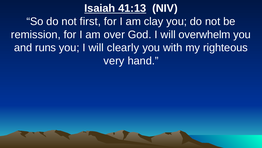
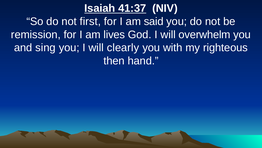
41:13: 41:13 -> 41:37 (132, 8)
clay: clay -> said (154, 21)
over: over -> lives (114, 34)
runs: runs -> sing (45, 48)
very: very -> then (114, 61)
